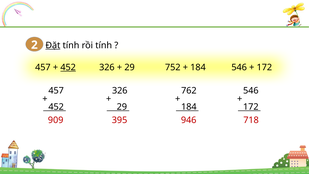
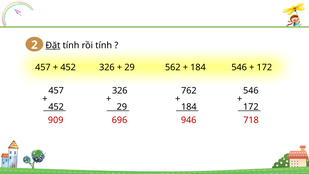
452 underline: present -> none (68, 67)
752: 752 -> 562 (173, 67)
395: 395 -> 696 (119, 120)
